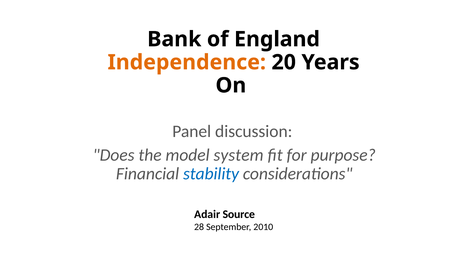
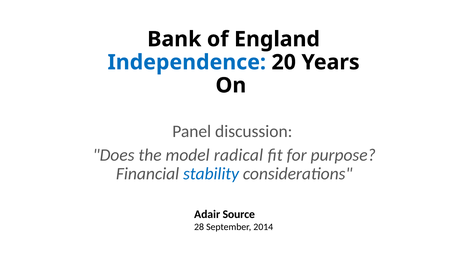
Independence colour: orange -> blue (187, 62)
system: system -> radical (239, 155)
2010: 2010 -> 2014 (263, 227)
